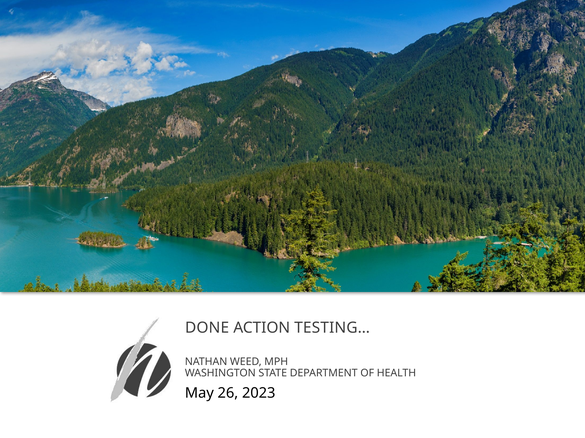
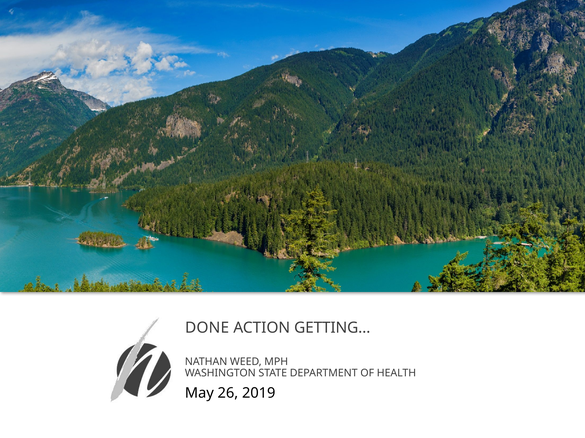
TESTING…: TESTING… -> GETTING… (332, 328)
2023: 2023 -> 2019 (259, 394)
